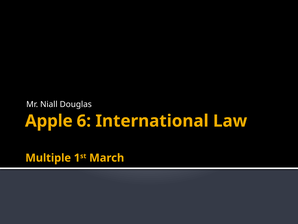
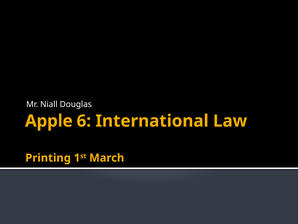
Multiple: Multiple -> Printing (48, 158)
